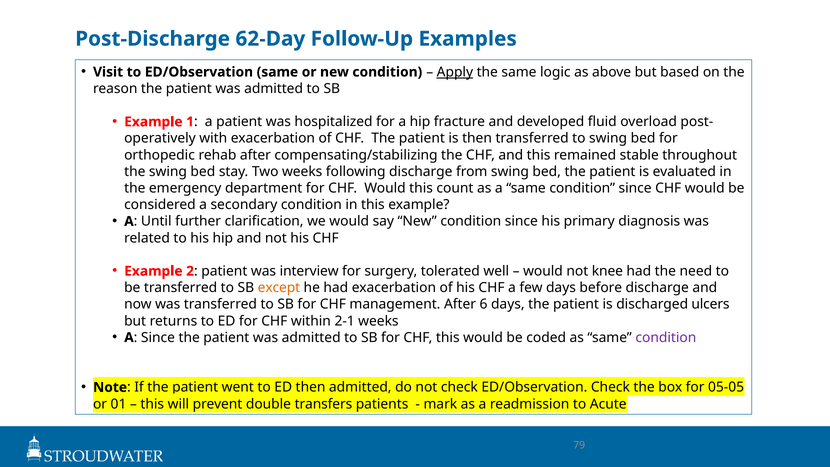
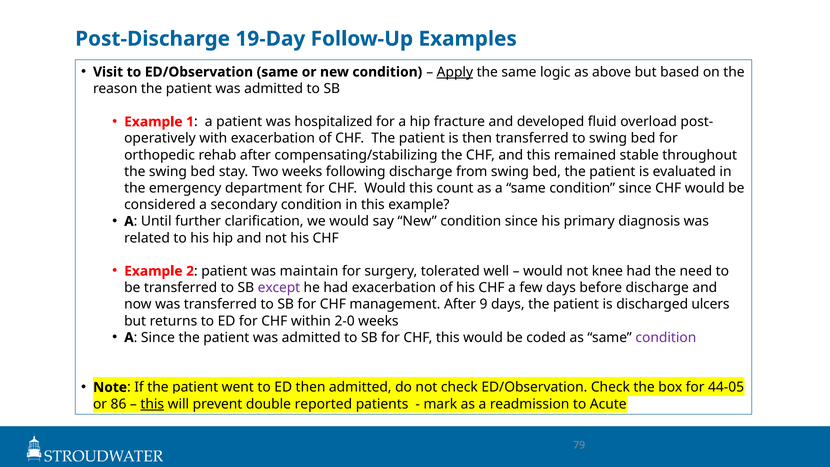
62-Day: 62-Day -> 19-Day (270, 39)
interview: interview -> maintain (309, 271)
except colour: orange -> purple (279, 288)
6: 6 -> 9 (484, 304)
2-1: 2-1 -> 2-0 (345, 321)
05-05: 05-05 -> 44-05 (726, 387)
01: 01 -> 86 (118, 404)
this underline: none -> present (152, 404)
transfers: transfers -> reported (323, 404)
